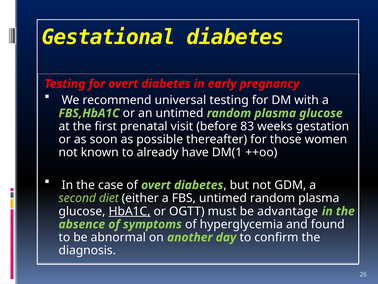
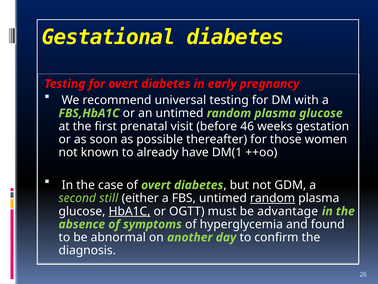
83: 83 -> 46 (247, 126)
diet: diet -> still (109, 198)
random underline: none -> present (273, 198)
